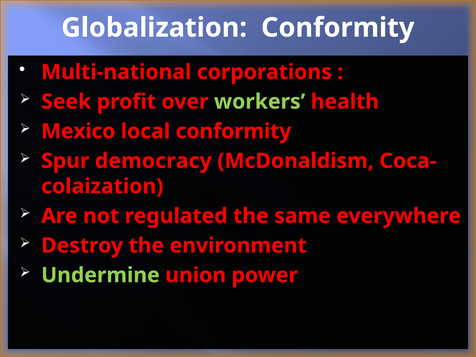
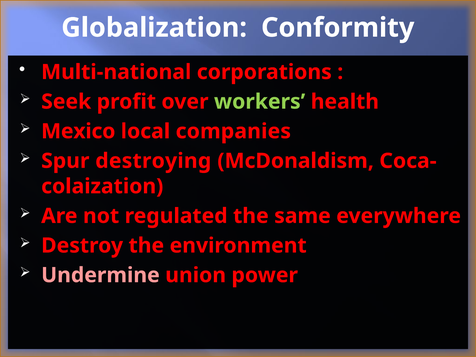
local conformity: conformity -> companies (233, 131)
democracy: democracy -> destroying (153, 161)
Undermine colour: light green -> pink (100, 275)
